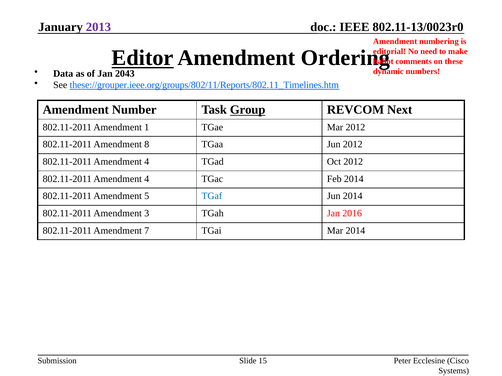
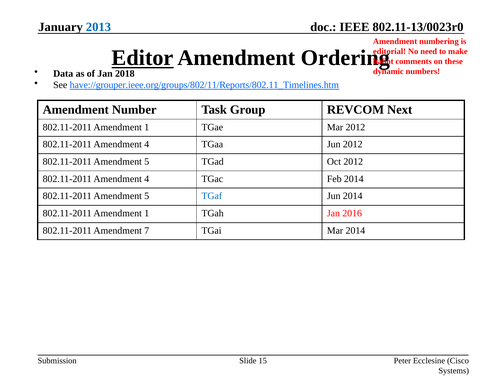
2013 colour: purple -> blue (98, 27)
2043: 2043 -> 2018 (125, 74)
these://grouper.ieee.org/groups/802/11/Reports/802.11_Timelines.htm: these://grouper.ieee.org/groups/802/11/Reports/802.11_Timelines.htm -> have://grouper.ieee.org/groups/802/11/Reports/802.11_Timelines.htm (204, 85)
Group underline: present -> none (248, 110)
8: 8 -> 4 (147, 145)
4: 4 -> 5 (147, 162)
3: 3 -> 1 (147, 214)
